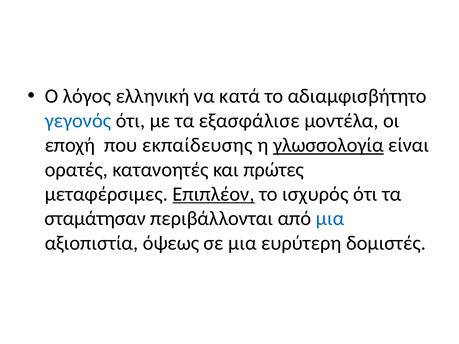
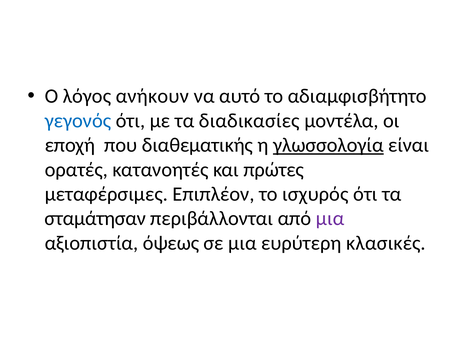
ελληνική: ελληνική -> ανήκουν (152, 96)
κατά: κατά -> αυτό (240, 96)
εξασφάλισε: εξασφάλισε -> διαδικασίες (249, 121)
εκπαίδευσης: εκπαίδευσης -> διαθεματικής (197, 145)
Επιπλέον underline: present -> none (214, 194)
μια colour: blue -> purple (330, 219)
δομιστές: δομιστές -> κλασικές (386, 243)
